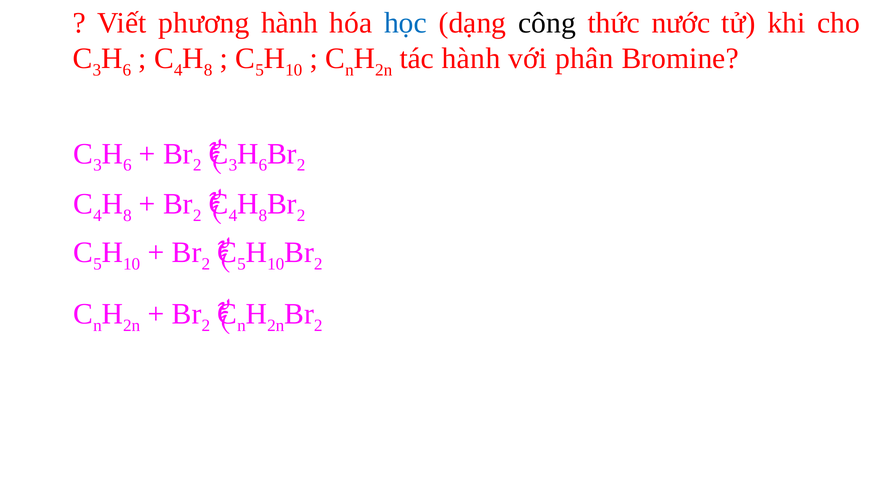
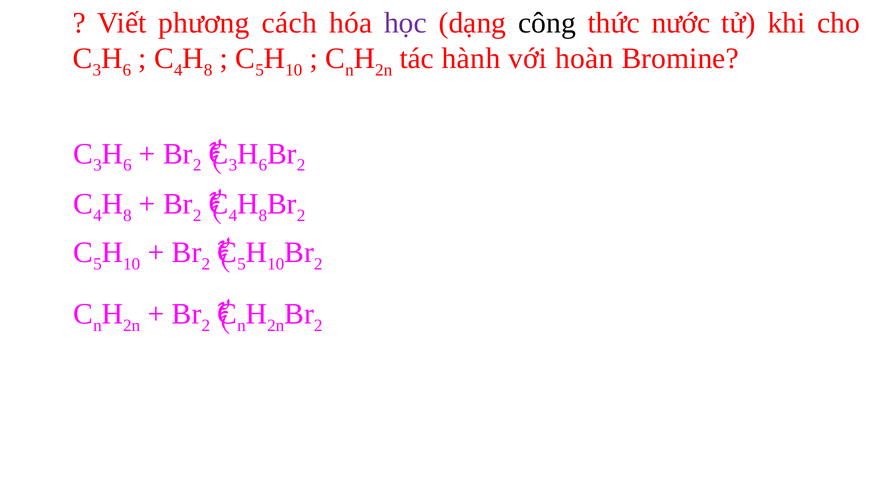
phương hành: hành -> cách (289, 23)
học colour: blue -> purple (405, 23)
phân: phân -> hoàn (584, 59)
